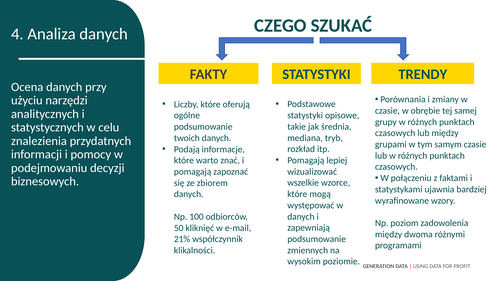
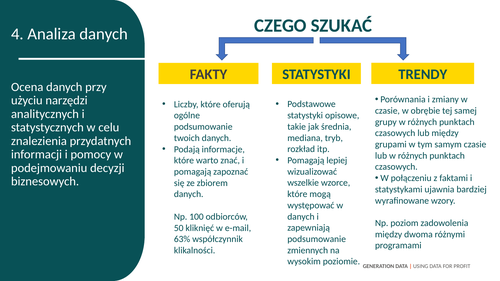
21%: 21% -> 63% (182, 239)
